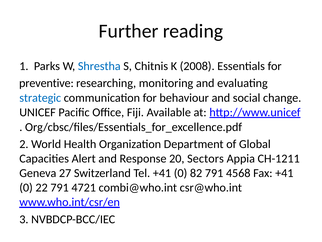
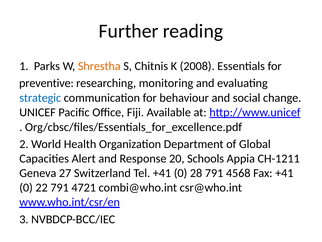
Shrestha colour: blue -> orange (99, 66)
Sectors: Sectors -> Schools (206, 158)
82: 82 -> 28 (196, 173)
